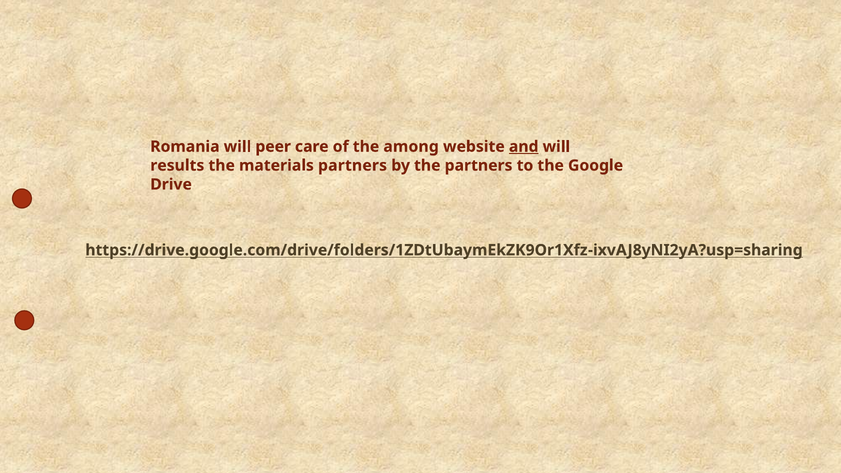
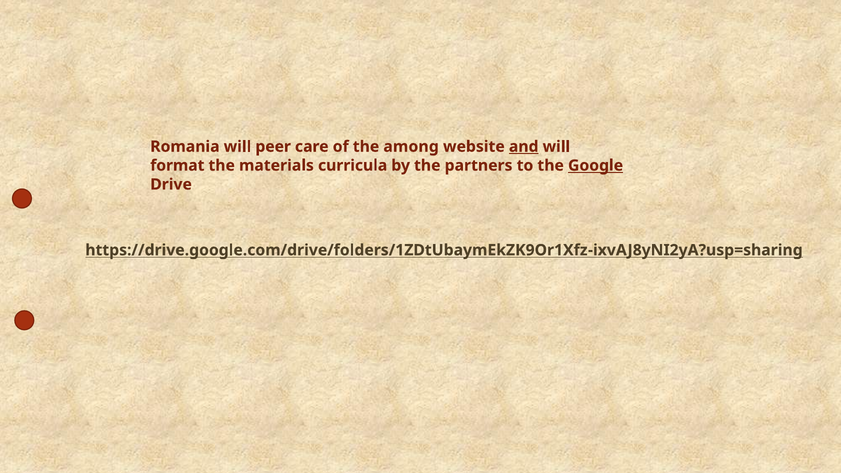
results: results -> format (177, 166)
materials partners: partners -> curricula (353, 166)
Google underline: none -> present (596, 166)
